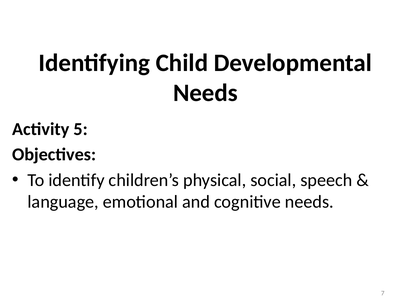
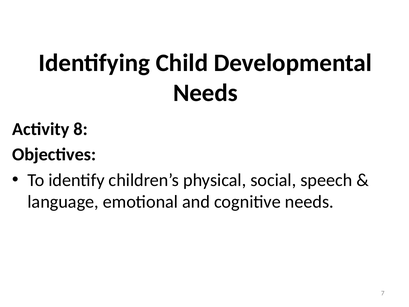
5: 5 -> 8 (81, 129)
